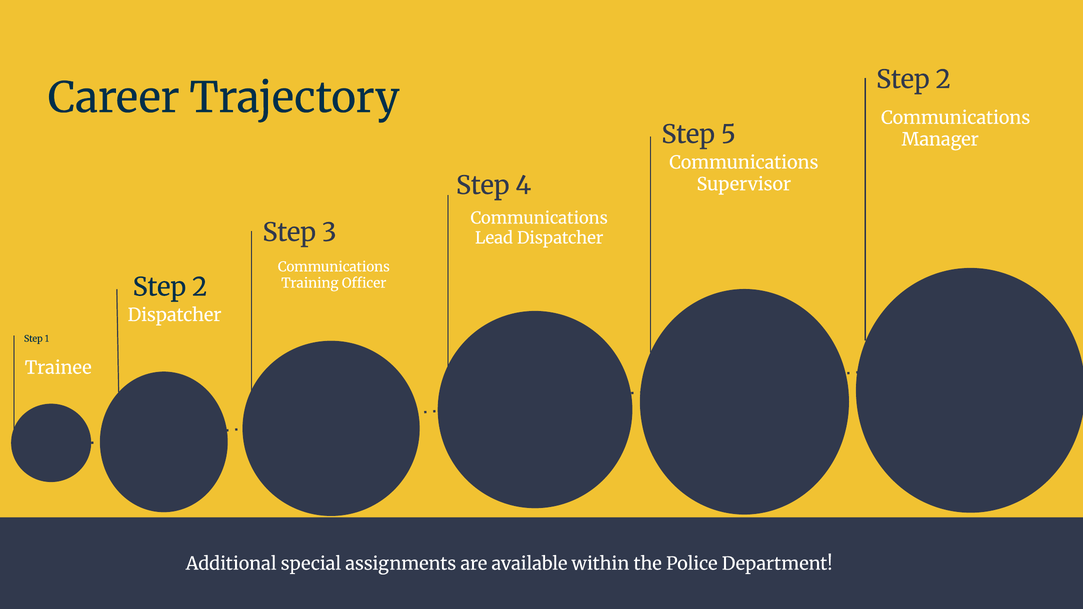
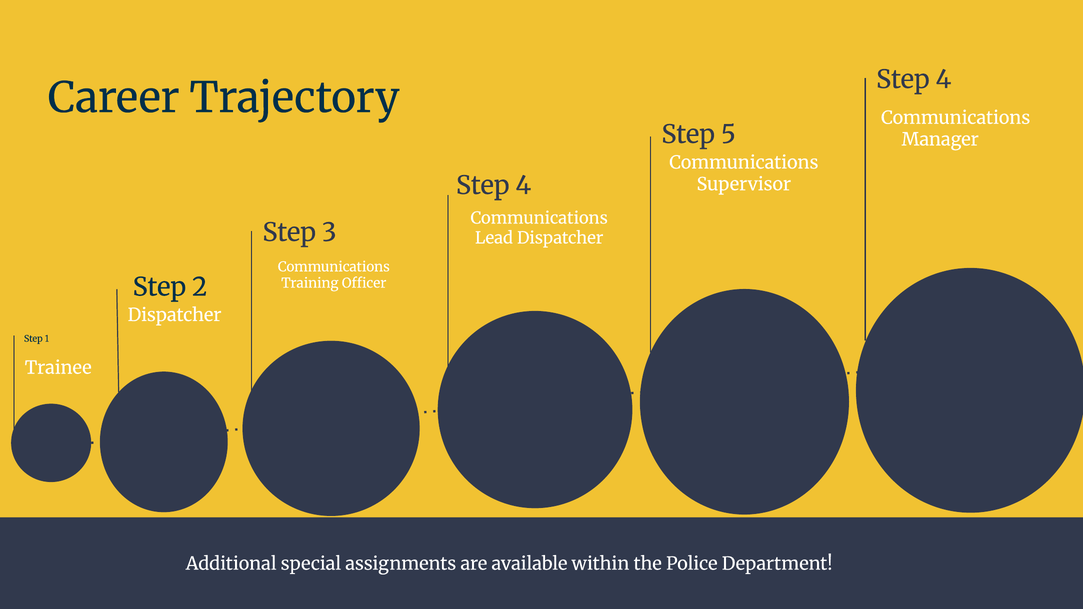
2: 2 -> 4 (943, 80)
